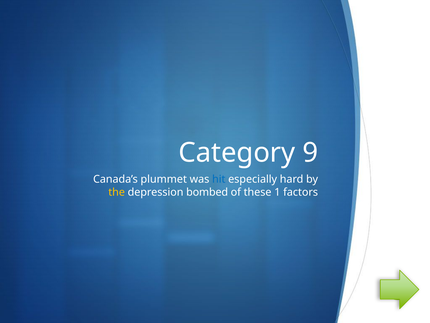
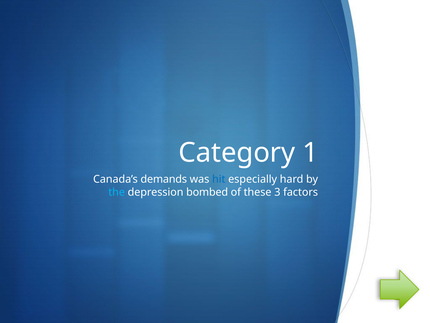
9: 9 -> 1 (310, 153)
plummet: plummet -> demands (164, 179)
the colour: yellow -> light blue (117, 192)
1: 1 -> 3 (277, 192)
